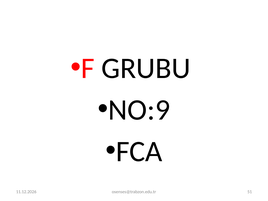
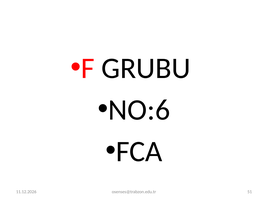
NO:9: NO:9 -> NO:6 (139, 110)
